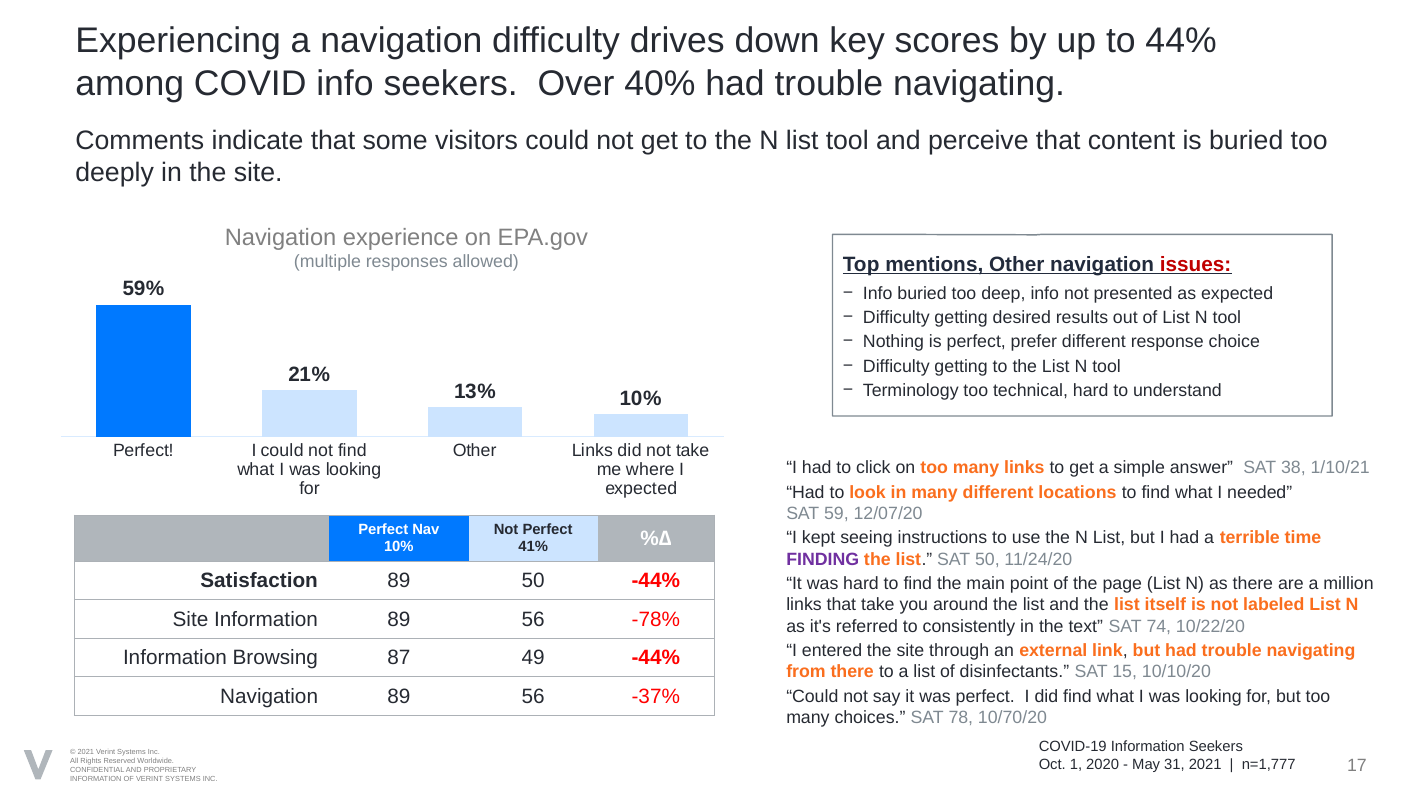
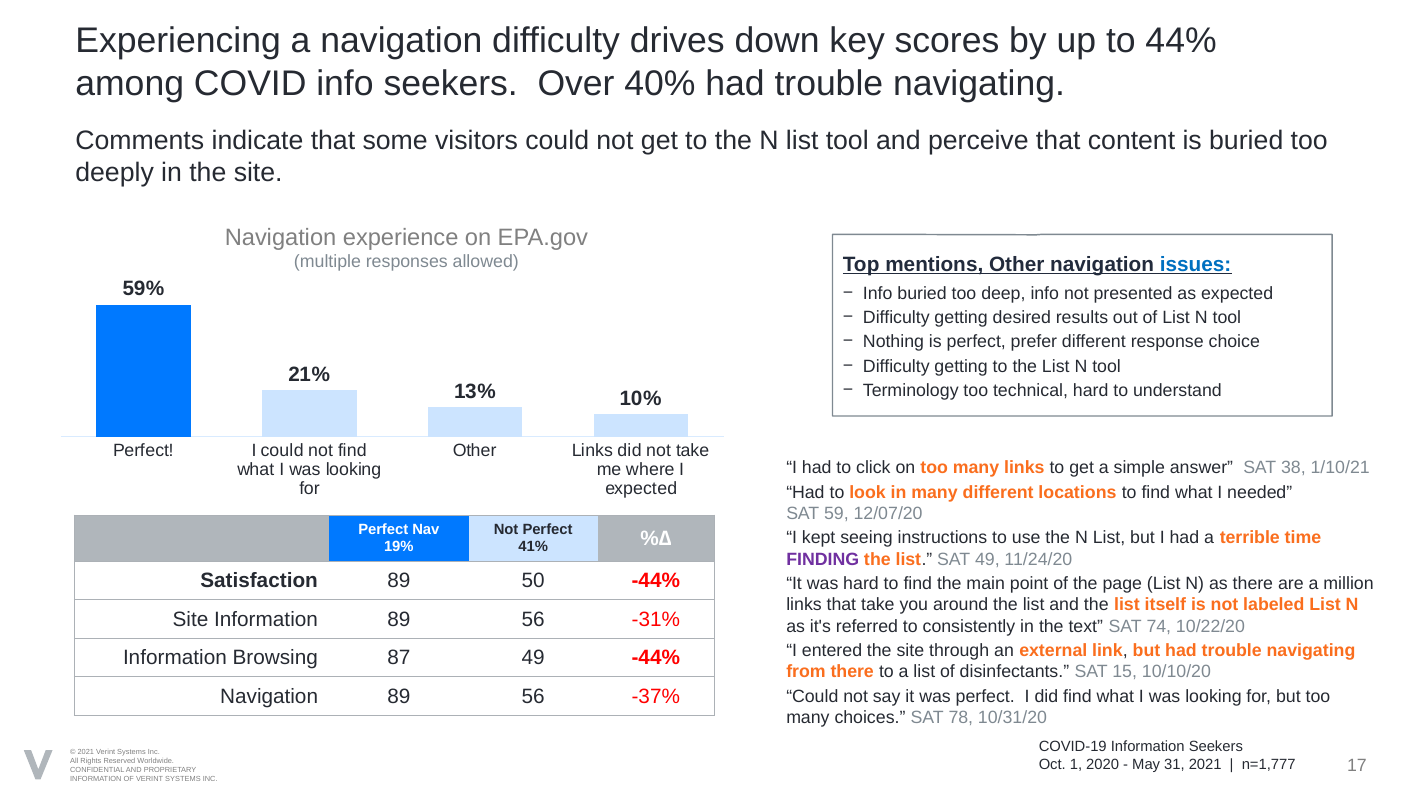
issues colour: red -> blue (1196, 264)
10%: 10% -> 19% (399, 546)
SAT 50: 50 -> 49 (987, 559)
-78%: -78% -> -31% (656, 619)
10/70/20: 10/70/20 -> 10/31/20 (1012, 718)
